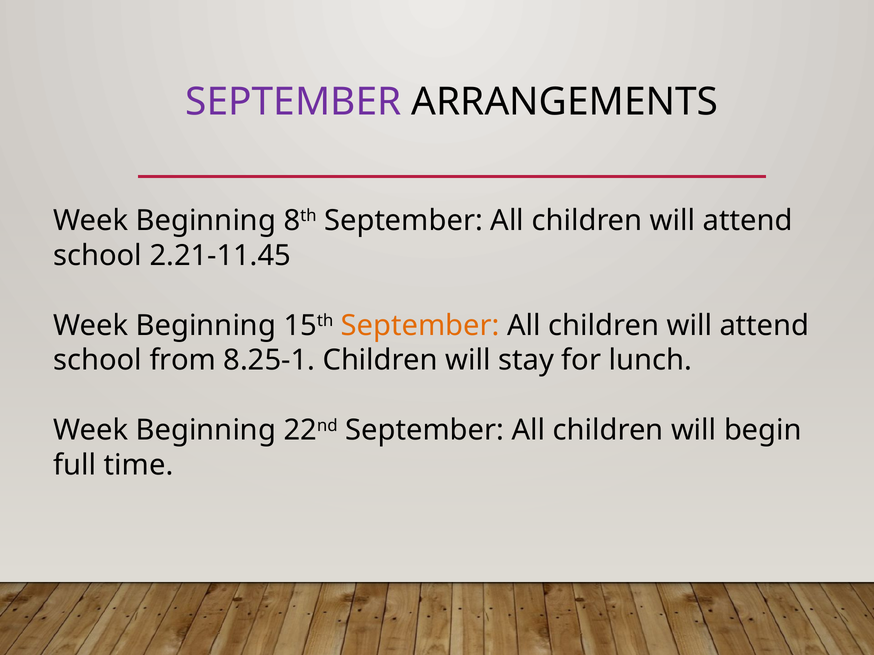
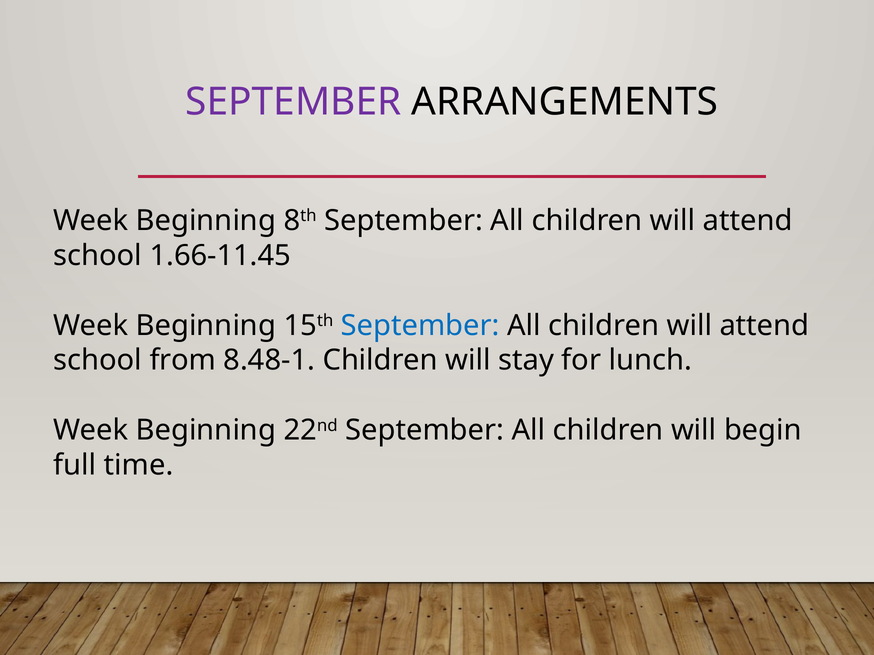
2.21-11.45: 2.21-11.45 -> 1.66-11.45 (220, 256)
September colour: orange -> blue (420, 326)
8.25-1: 8.25-1 -> 8.48-1 (269, 361)
